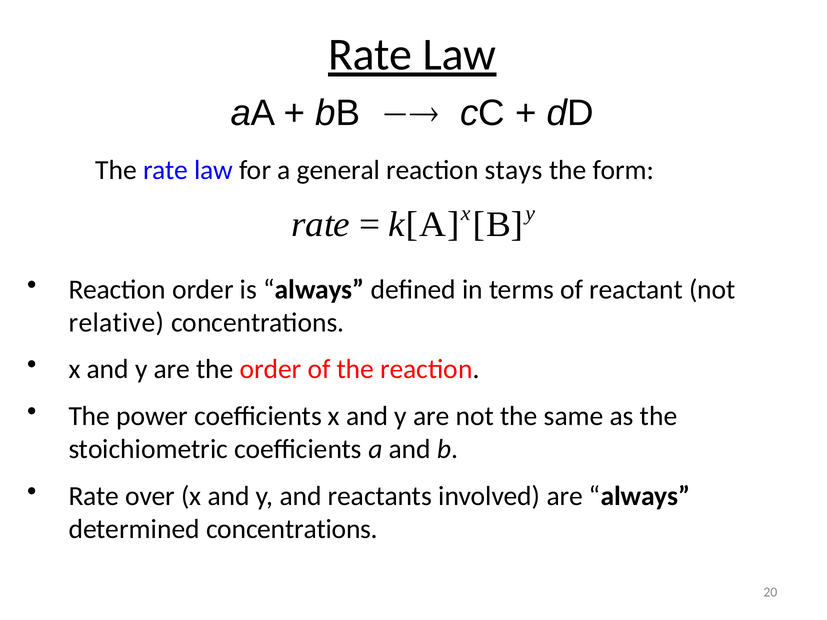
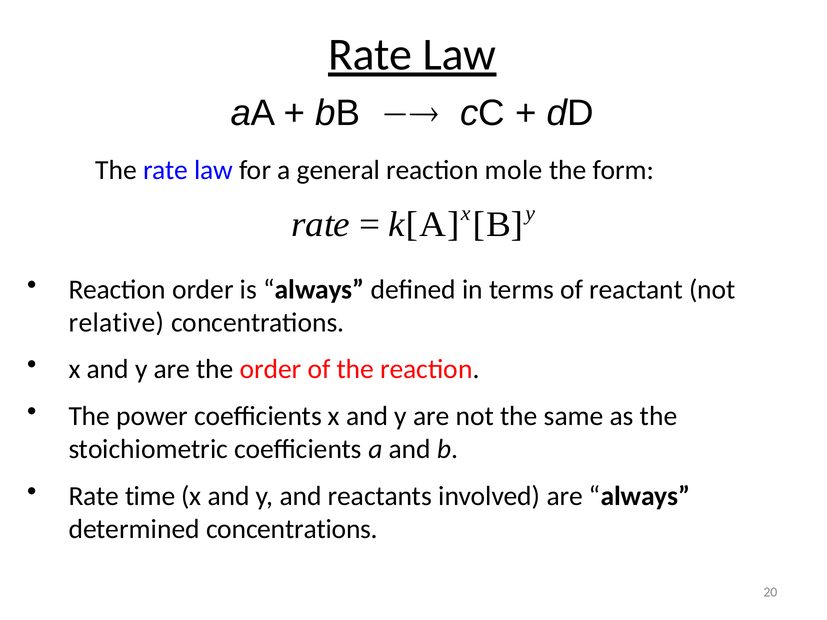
stays: stays -> mole (514, 170)
over: over -> time (150, 496)
